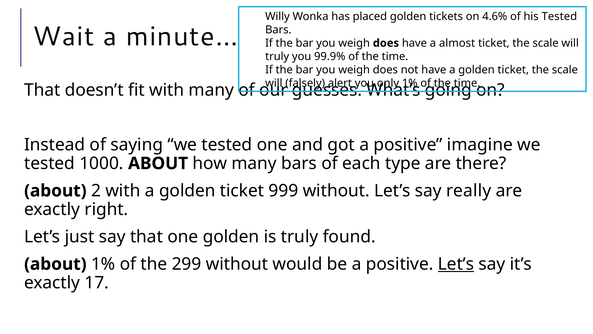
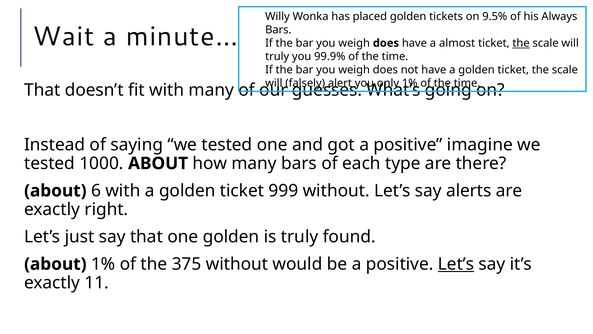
4.6%: 4.6% -> 9.5% (495, 16)
his Tested: Tested -> Always (559, 16)
the underline: none -> present (521, 43)
2: 2 -> 6 (96, 191)
really: really -> alerts (469, 191)
299: 299 -> 375 (187, 264)
17: 17 -> 11 (97, 282)
